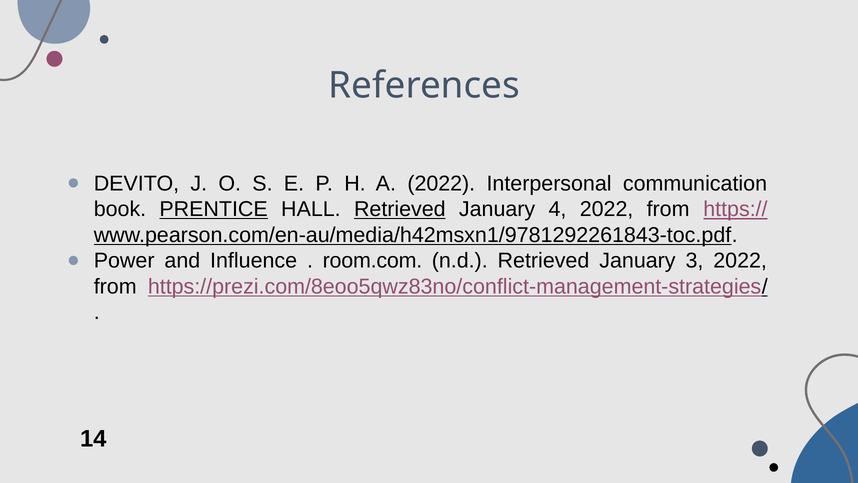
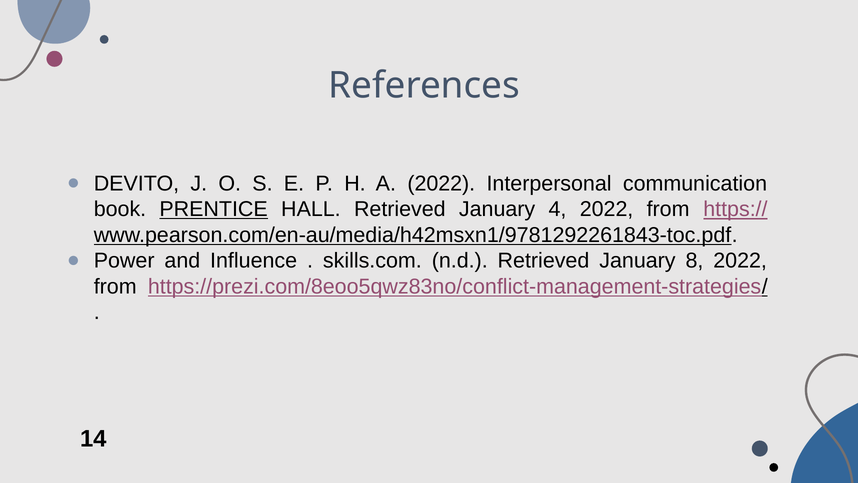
Retrieved underline: present -> none (400, 209)
room.com: room.com -> skills.com (372, 261)
3: 3 -> 8 (694, 261)
